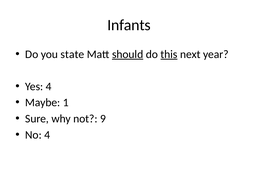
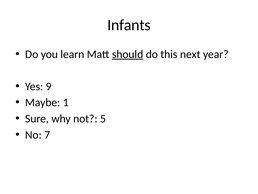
state: state -> learn (72, 54)
this underline: present -> none (169, 54)
Yes 4: 4 -> 9 (49, 86)
9: 9 -> 5 (103, 118)
No 4: 4 -> 7 (47, 134)
